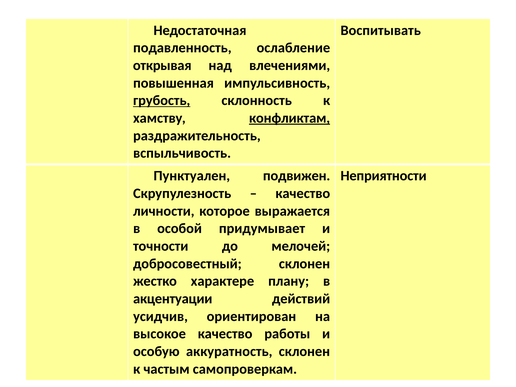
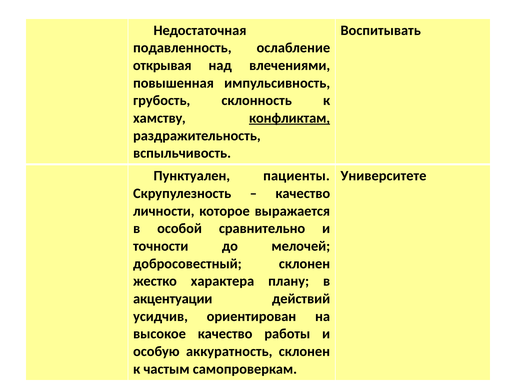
грубость underline: present -> none (162, 100)
подвижен: подвижен -> пациенты (296, 176)
Неприятности: Неприятности -> Университете (383, 176)
придумывает: придумывает -> сравнительно (262, 229)
характере: характере -> характера (222, 281)
